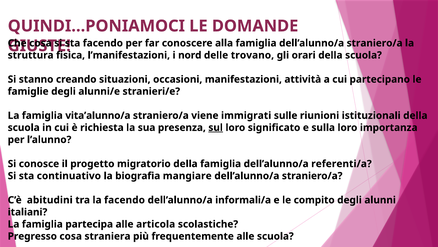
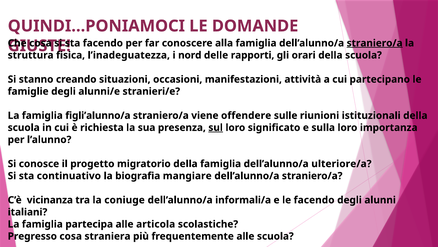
straniero/a underline: none -> present (375, 43)
l’manifestazioni: l’manifestazioni -> l’inadeguatezza (129, 55)
trovano: trovano -> rapporti (253, 55)
vita’alunno/a: vita’alunno/a -> figli’alunno/a (98, 115)
immigrati: immigrati -> offendere (246, 115)
referenti/a: referenti/a -> ulteriore/a (341, 163)
abitudini: abitudini -> vicinanza (50, 200)
la facendo: facendo -> coniuge (125, 200)
le compito: compito -> facendo (314, 200)
